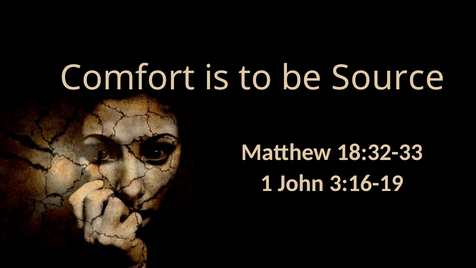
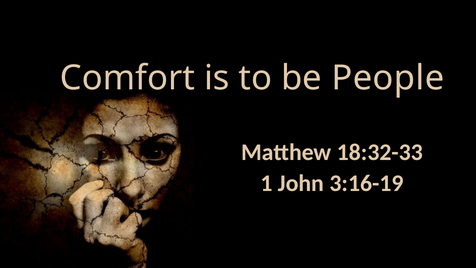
Source: Source -> People (388, 78)
